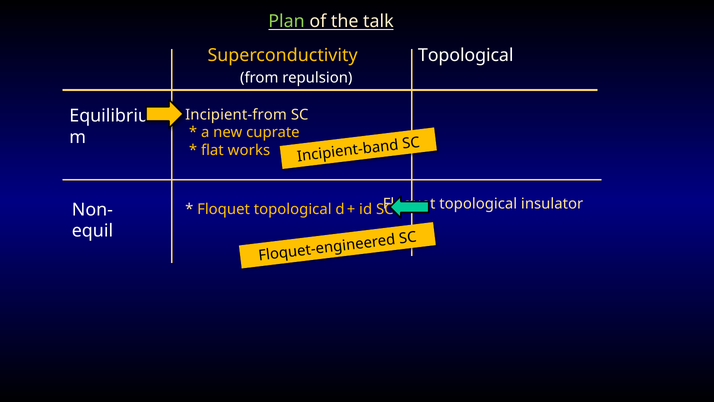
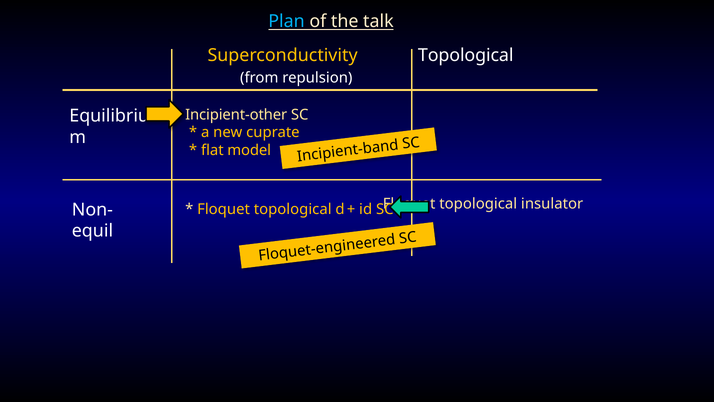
Plan colour: light green -> light blue (287, 21)
Incipient-from: Incipient-from -> Incipient-other (236, 114)
works: works -> model (249, 150)
